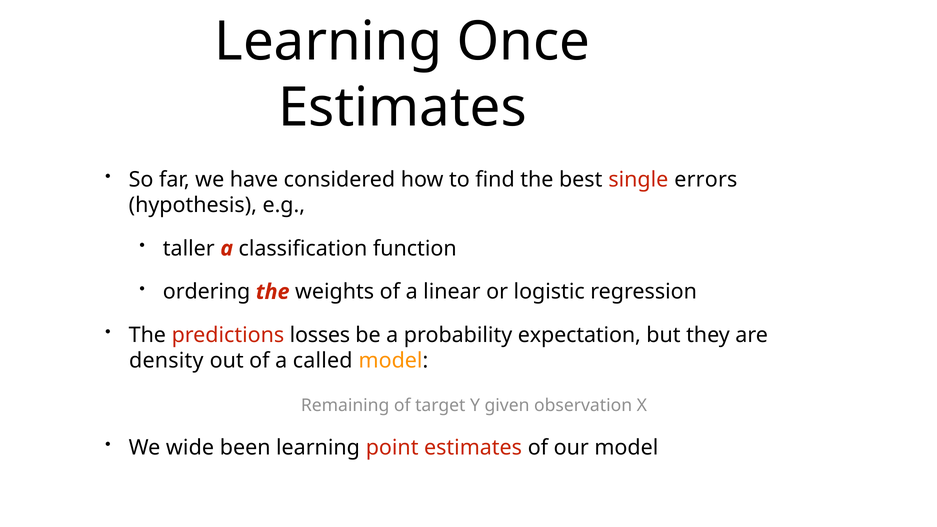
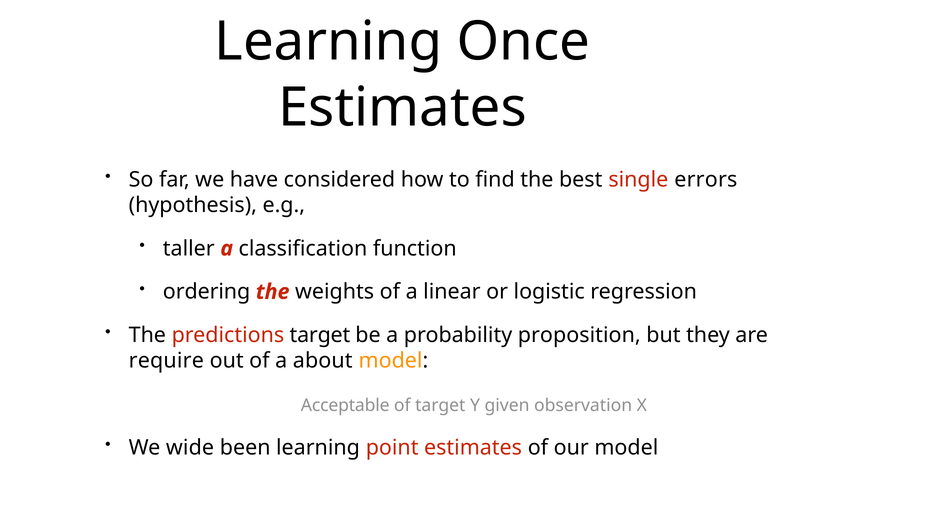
predictions losses: losses -> target (320, 335)
expectation: expectation -> proposition (579, 335)
density: density -> require (166, 361)
called: called -> about (323, 361)
Remaining: Remaining -> Acceptable (345, 406)
